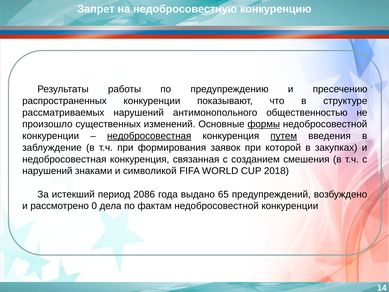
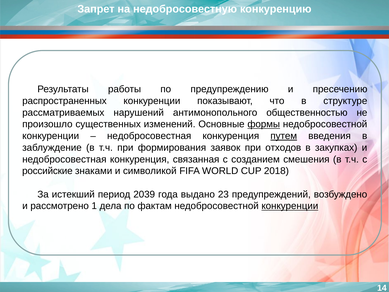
недобросовестная underline: present -> none (149, 136)
которой: которой -> отходов (283, 148)
нарушений: нарушений -> российские (47, 171)
2086: 2086 -> 2039 (144, 194)
65: 65 -> 23 (223, 194)
0: 0 -> 1 (94, 206)
конкуренции underline: none -> present (290, 206)
